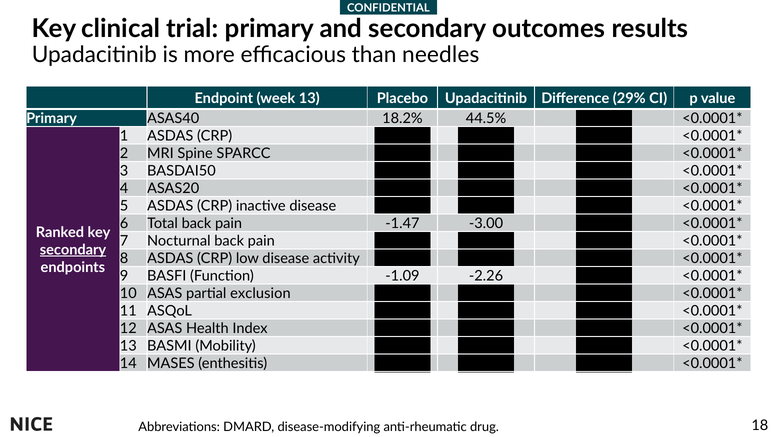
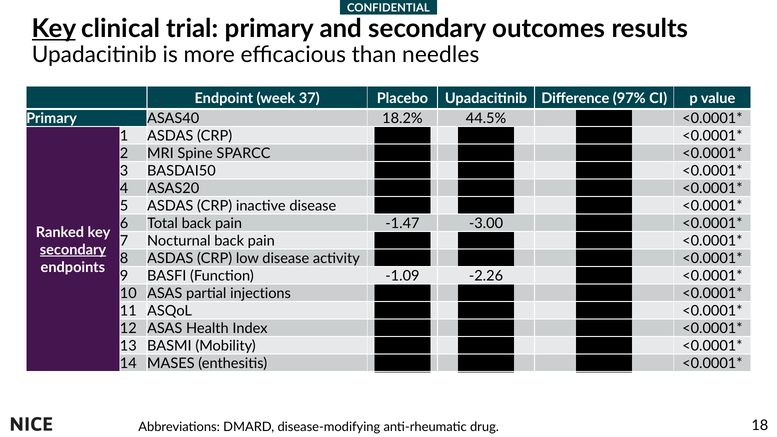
Key underline: none -> present (54, 29)
week 13: 13 -> 37 (309, 98)
29%: 29% -> 97% (629, 98)
exclusion: exclusion -> injections (261, 294)
